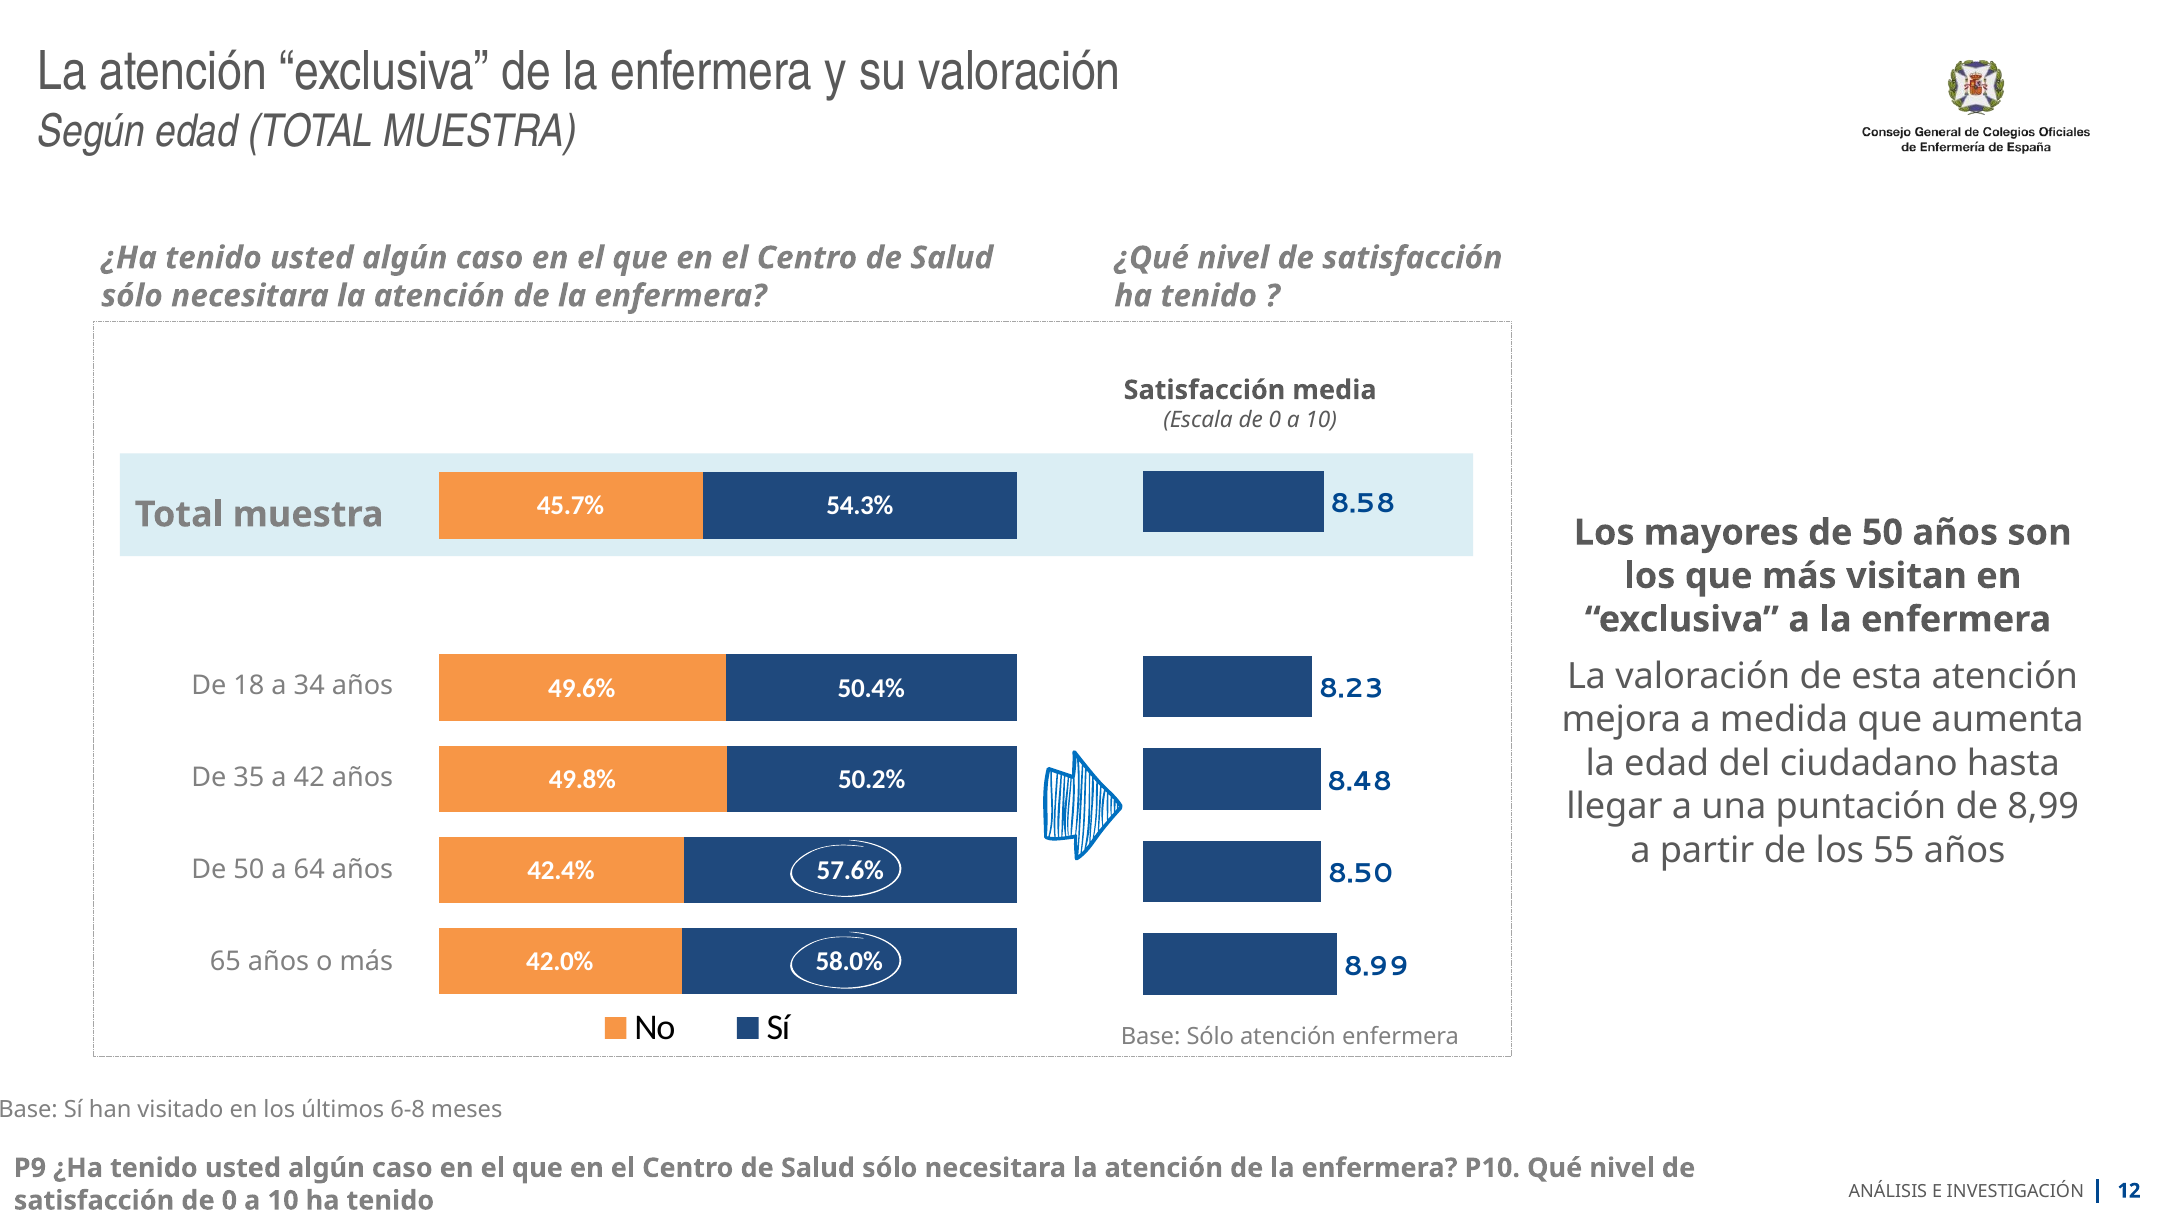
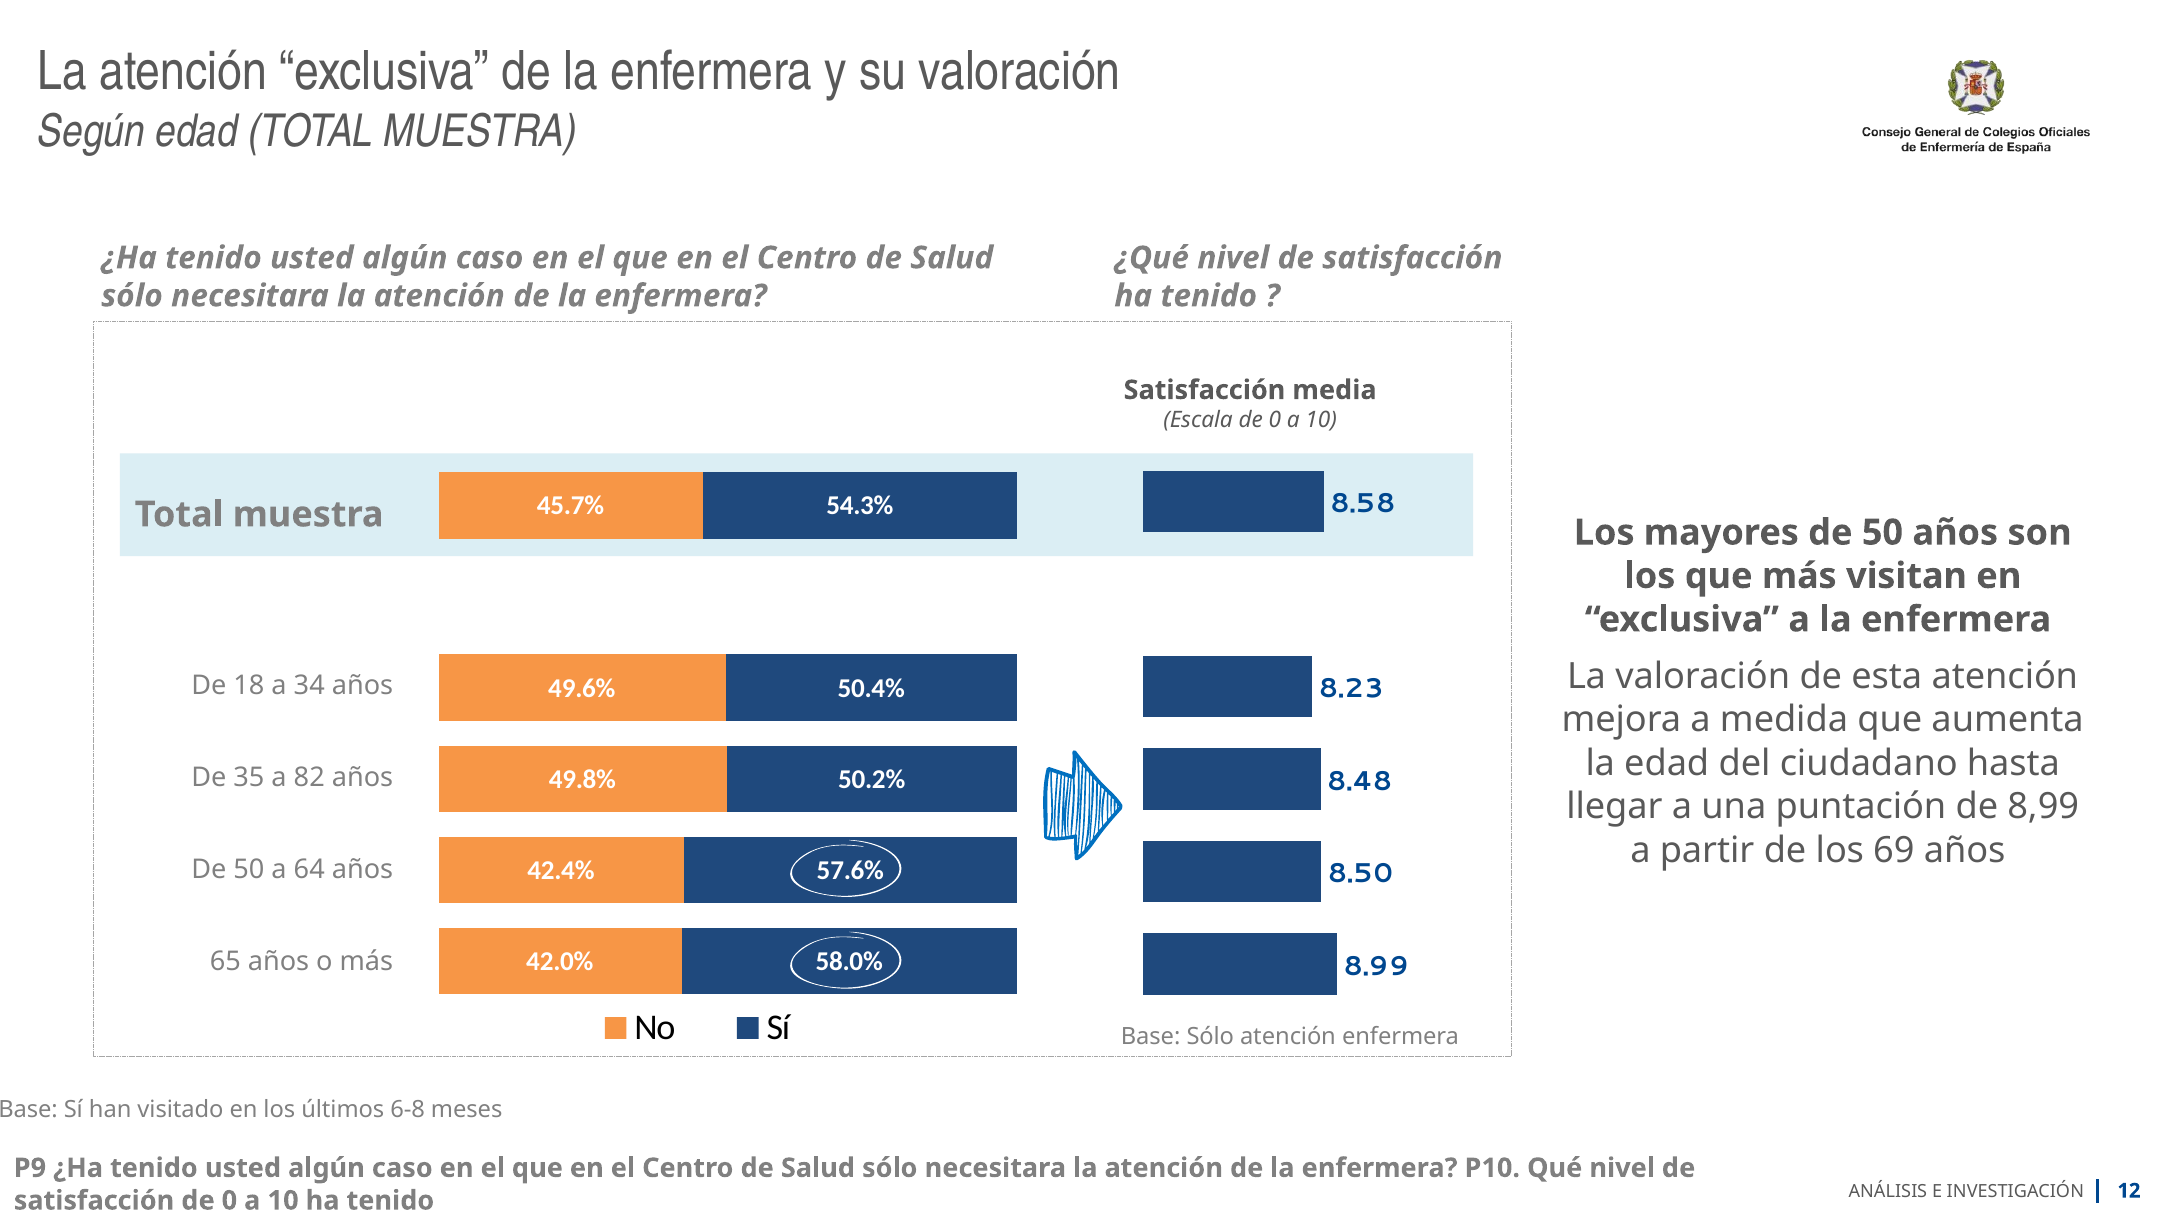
42: 42 -> 82 (309, 777)
55: 55 -> 69 (1894, 850)
